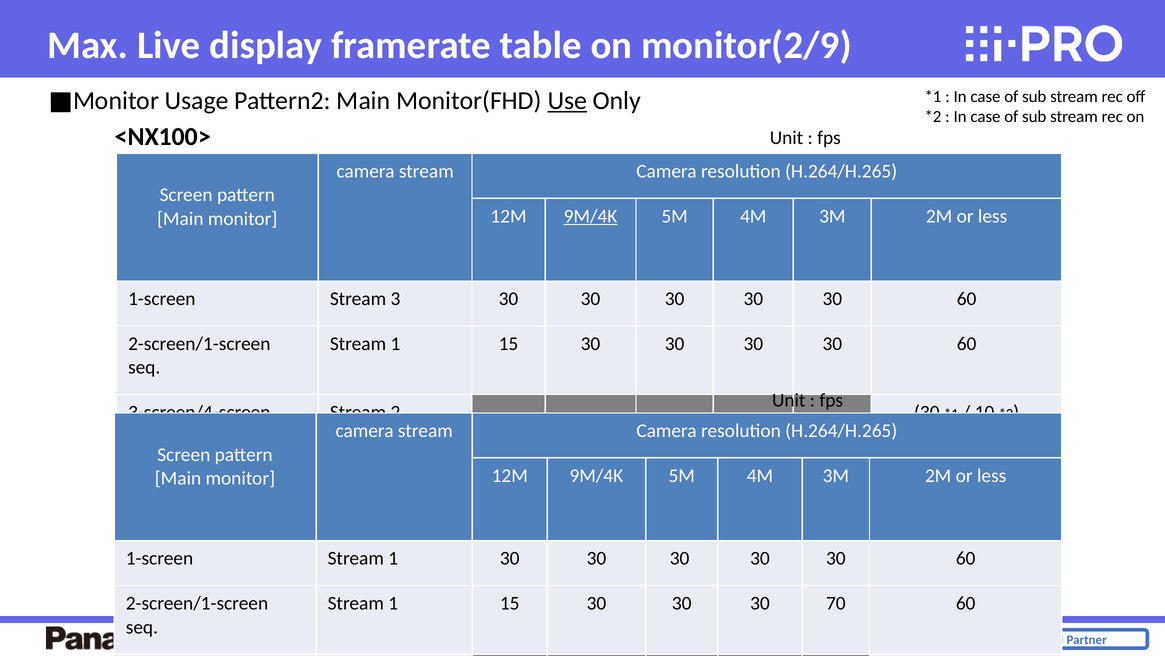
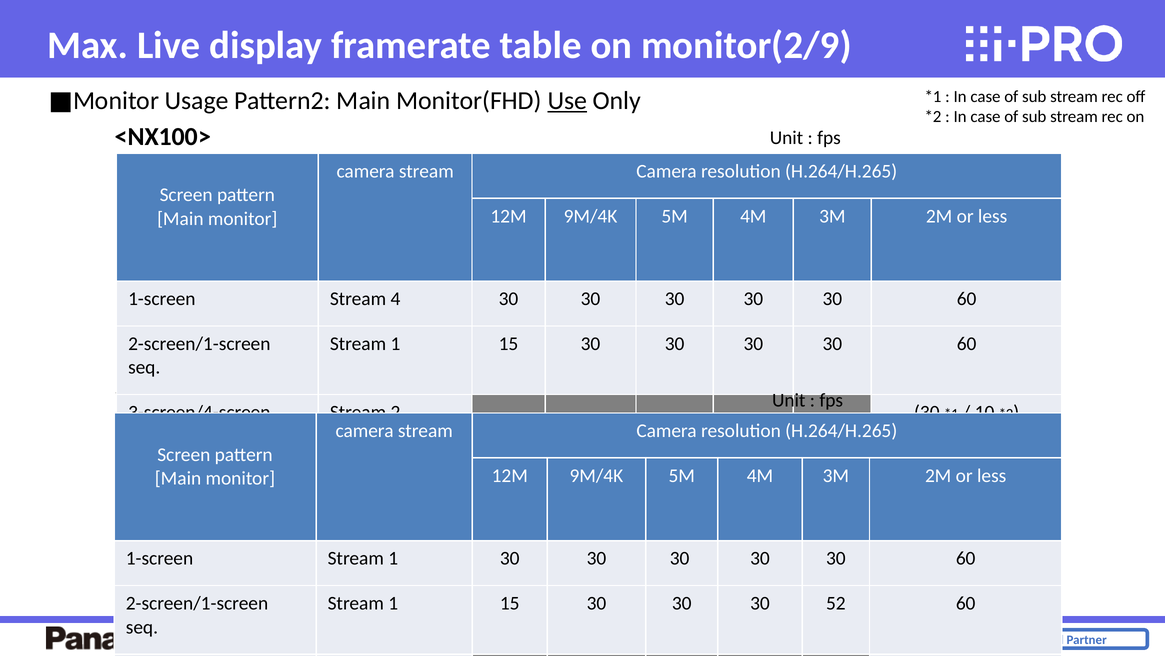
9M/4K underline: present -> none (591, 216)
3: 3 -> 4 (396, 299)
70: 70 -> 52 (836, 603)
